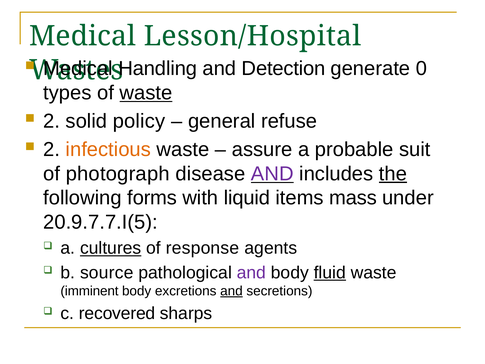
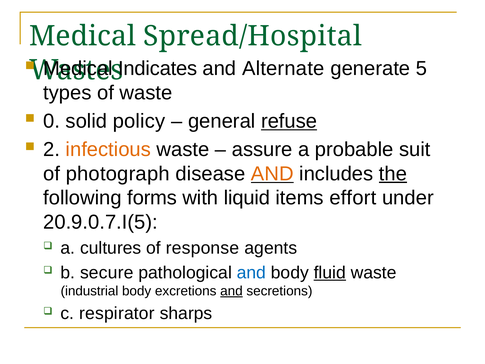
Lesson/Hospital: Lesson/Hospital -> Spread/Hospital (253, 36)
Handling: Handling -> Indicates (158, 69)
Detection: Detection -> Alternate (283, 69)
0: 0 -> 5 (421, 69)
waste underline: present -> none (146, 93)
2: 2 -> 0 (52, 121)
refuse underline: none -> present (289, 121)
AND colour: purple -> orange (272, 174)
mass: mass -> effort (353, 198)
20.9.7.7.I(5: 20.9.7.7.I(5 -> 20.9.0.7.I(5 (100, 222)
cultures underline: present -> none (111, 248)
source: source -> secure (107, 273)
and colour: purple -> blue (251, 273)
imminent: imminent -> industrial (89, 291)
recovered: recovered -> respirator (117, 313)
